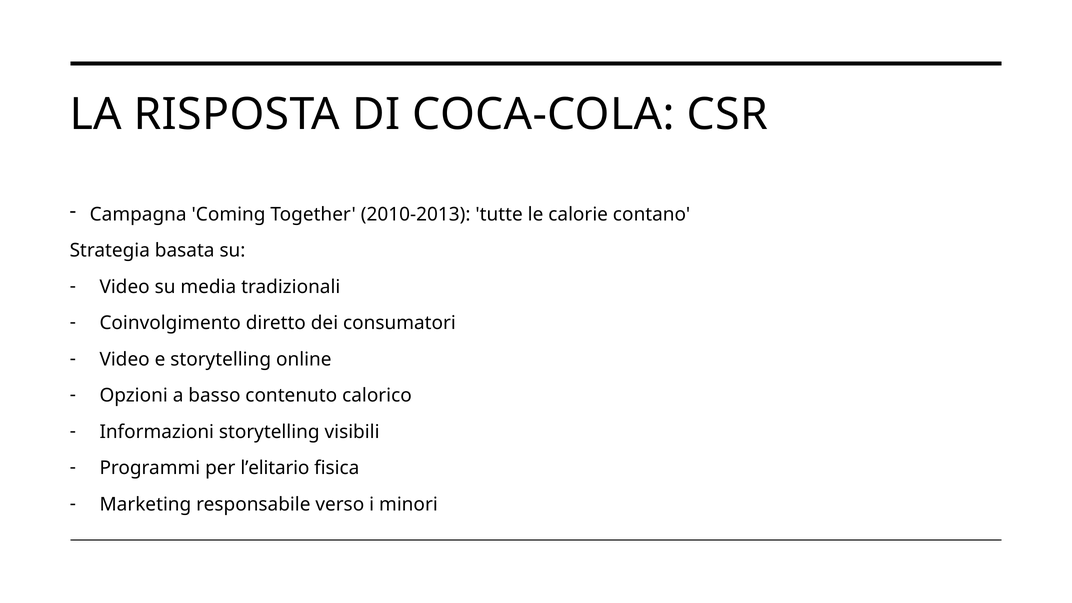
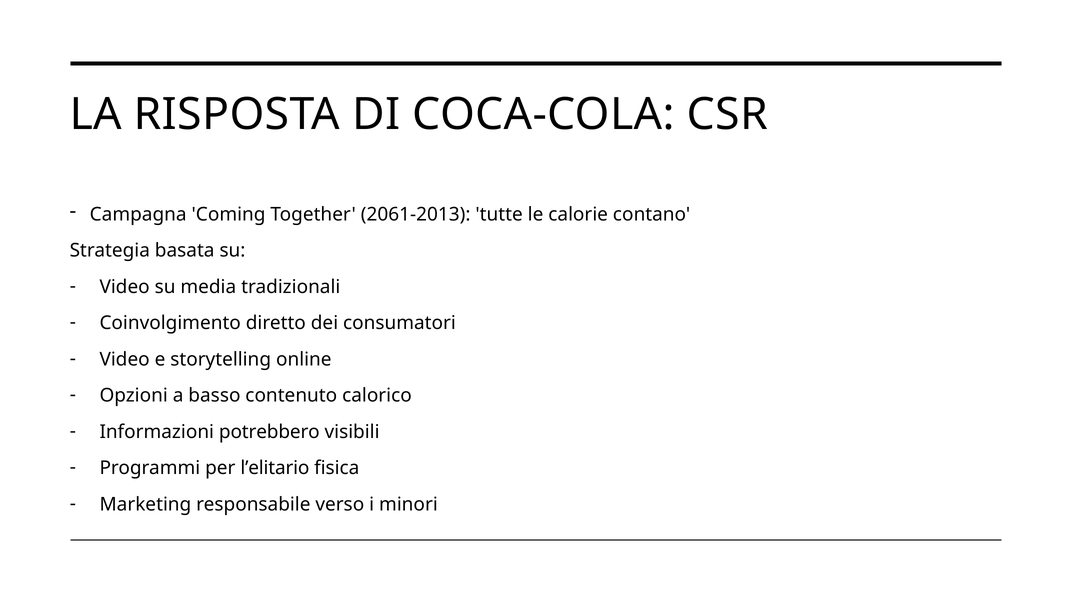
2010-2013: 2010-2013 -> 2061-2013 (416, 214)
Informazioni storytelling: storytelling -> potrebbero (269, 432)
